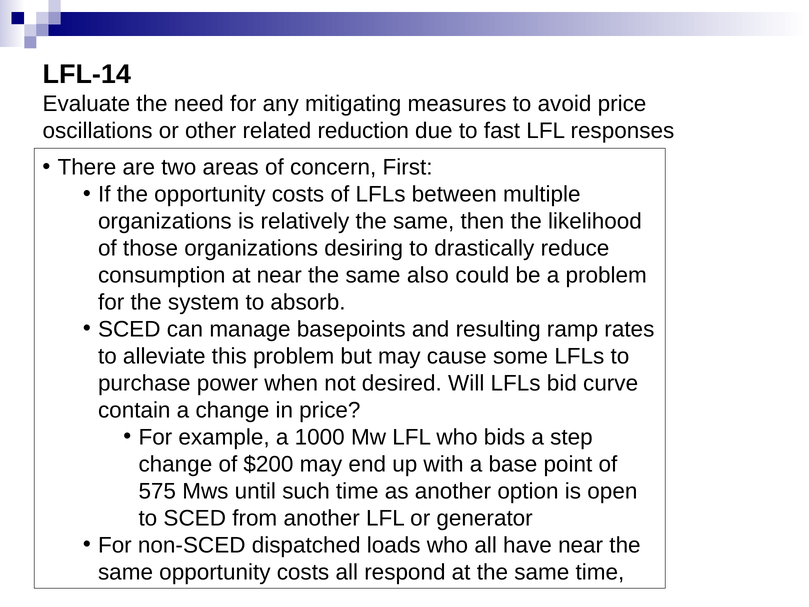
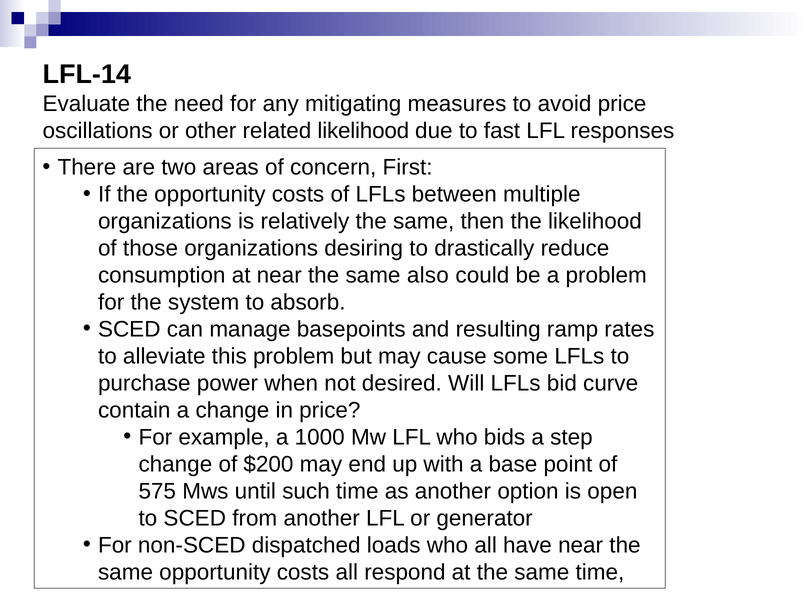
related reduction: reduction -> likelihood (363, 131)
